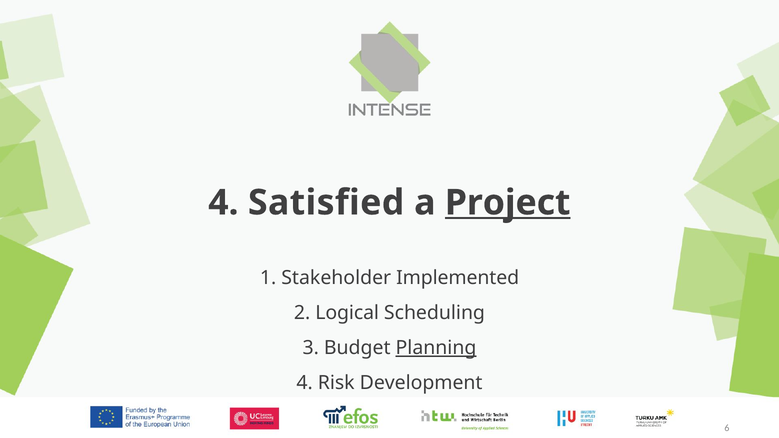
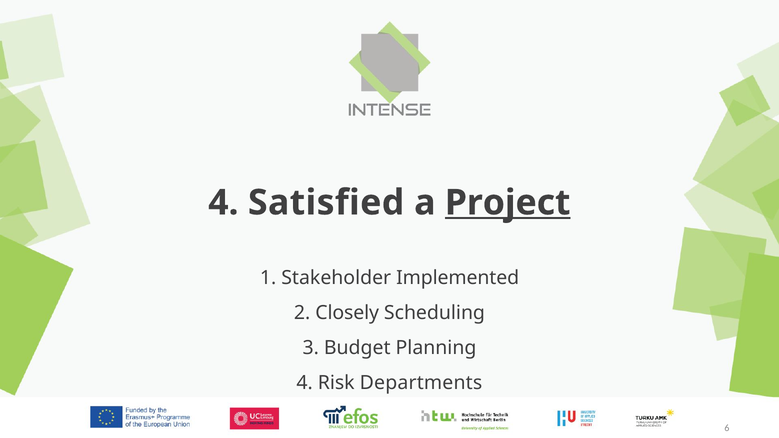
Logical: Logical -> Closely (347, 313)
Planning underline: present -> none (436, 348)
Development: Development -> Departments (421, 383)
